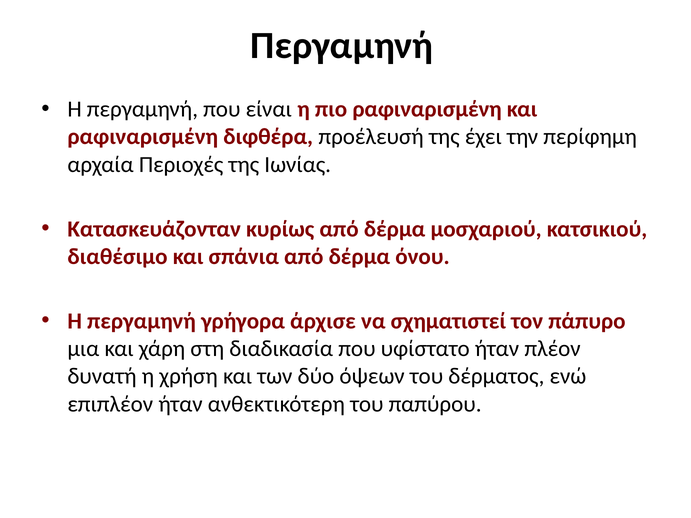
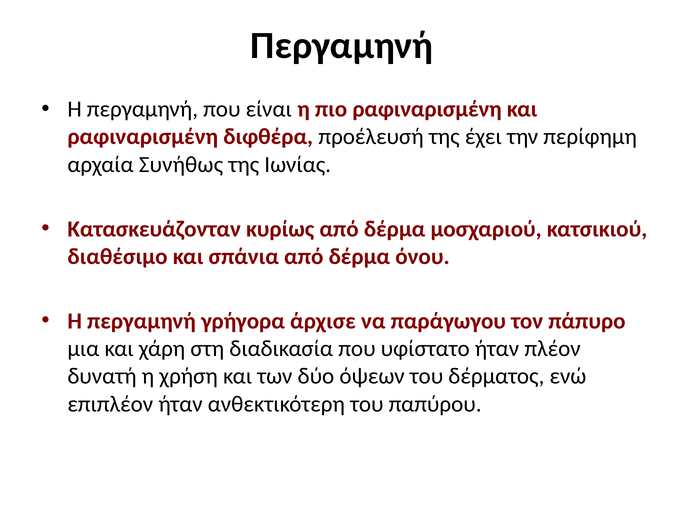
Περιοχές: Περιοχές -> Συνήθως (181, 165)
σχηματιστεί: σχηματιστεί -> παράγωγου (448, 321)
